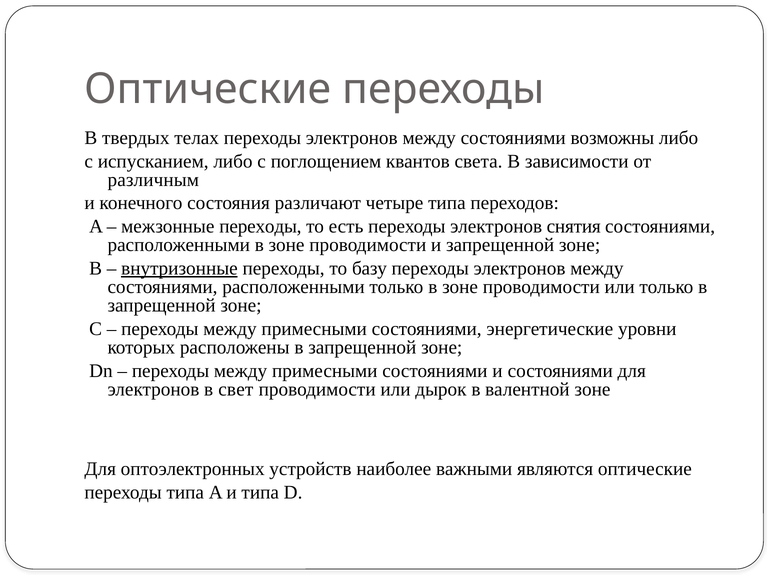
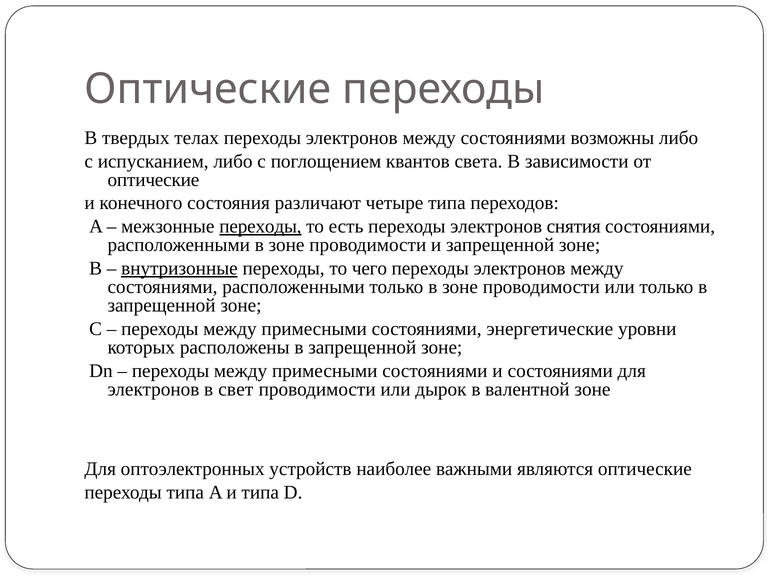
различным: различным -> оптические (153, 180)
переходы underline: none -> present (260, 226)
базу: базу -> чего (370, 268)
